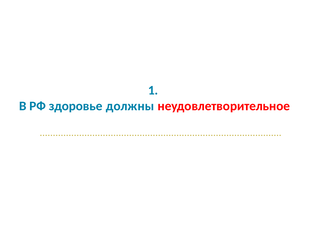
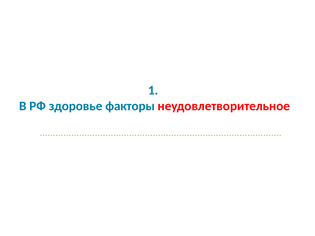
должны: должны -> факторы (130, 106)
